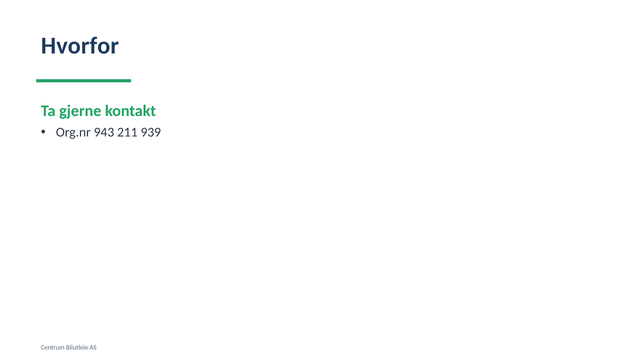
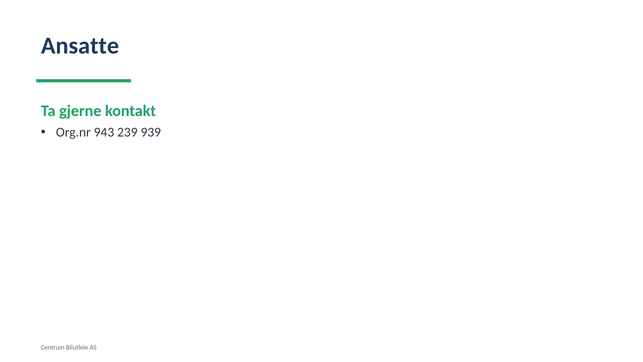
Hvorfor: Hvorfor -> Ansatte (80, 46)
211: 211 -> 239 (127, 132)
